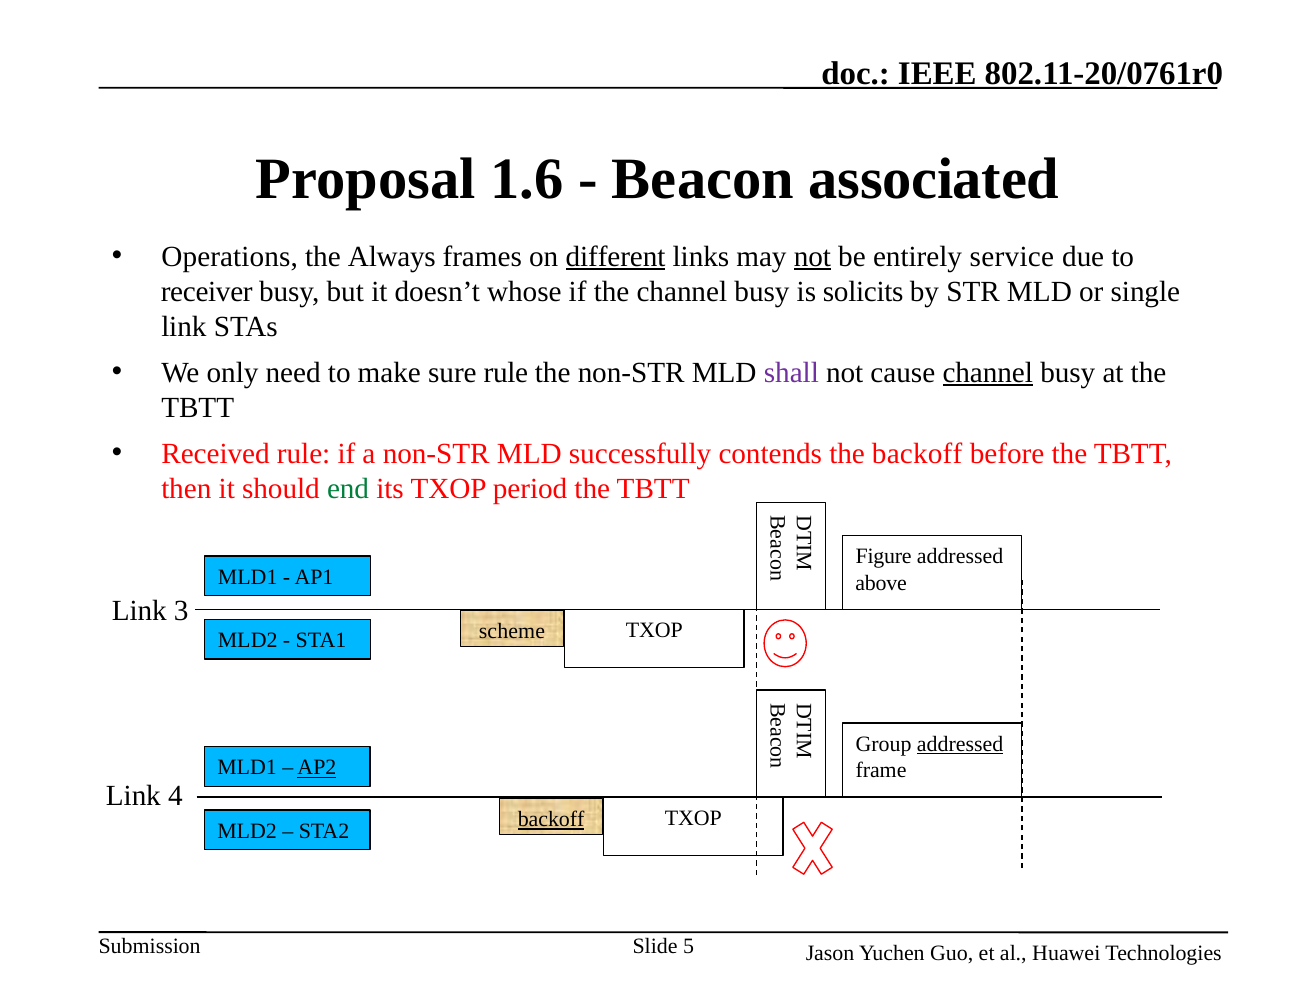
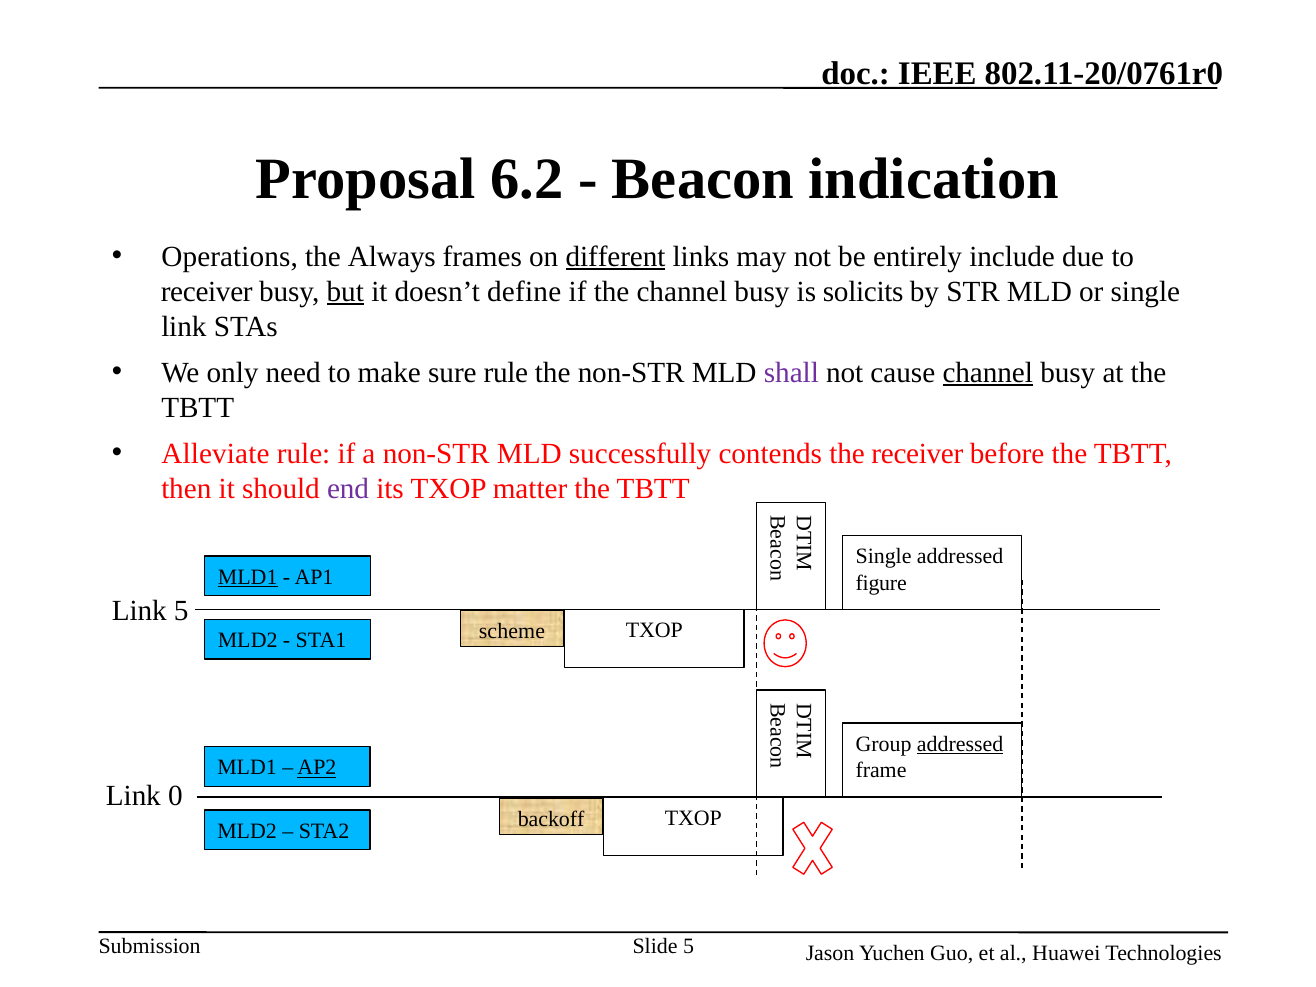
1.6: 1.6 -> 6.2 (527, 179)
associated: associated -> indication (934, 179)
not underline: present -> none (812, 257)
service: service -> include (1012, 257)
but underline: none -> present (345, 292)
whose: whose -> define (524, 292)
Received: Received -> Alleviate (215, 454)
the backoff: backoff -> receiver (917, 454)
end colour: green -> purple (348, 489)
period: period -> matter (530, 489)
Figure: Figure -> Single (884, 557)
MLD1 underline: none -> present (248, 577)
above: above -> figure (881, 583)
Link 3: 3 -> 5 (181, 610)
4: 4 -> 0 (175, 796)
backoff underline: present -> none (551, 819)
